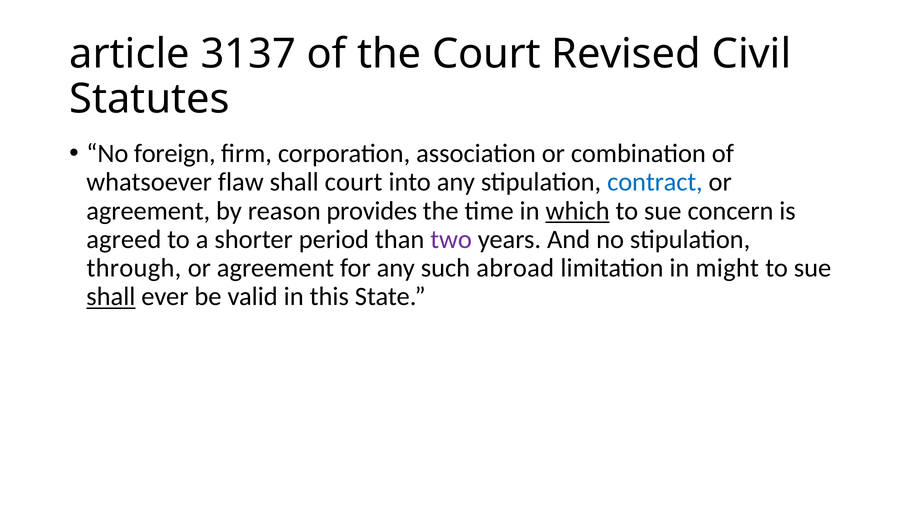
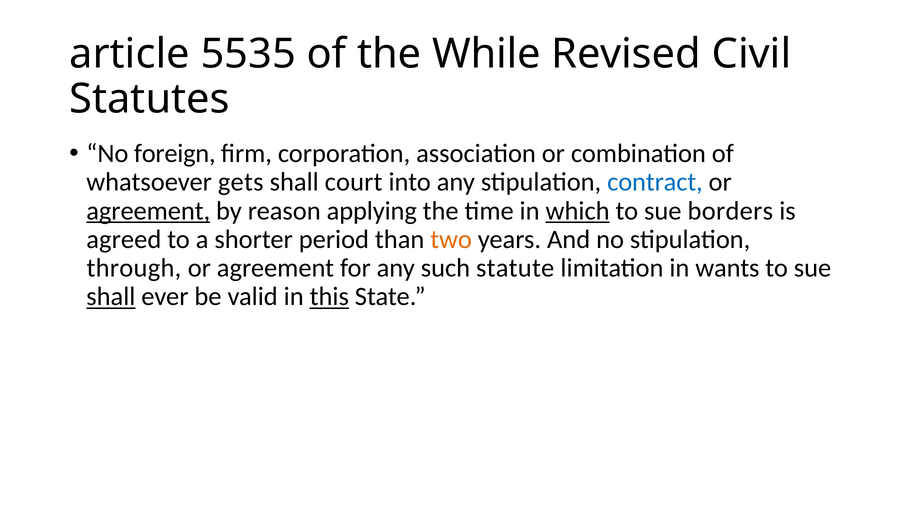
3137: 3137 -> 5535 (248, 54)
the Court: Court -> While (487, 54)
flaw: flaw -> gets (241, 182)
agreement underline: none -> present (148, 211)
provides: provides -> applying (372, 211)
concern: concern -> borders (730, 211)
two colour: purple -> orange (451, 240)
abroad: abroad -> statute (515, 268)
might: might -> wants (727, 268)
this underline: none -> present (329, 297)
